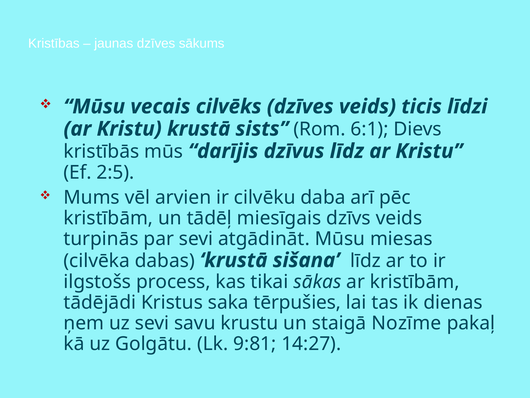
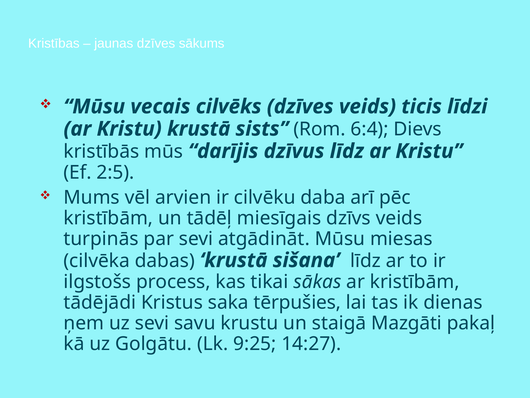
6:1: 6:1 -> 6:4 (370, 129)
Nozīme: Nozīme -> Mazgāti (407, 323)
9:81: 9:81 -> 9:25 (255, 343)
